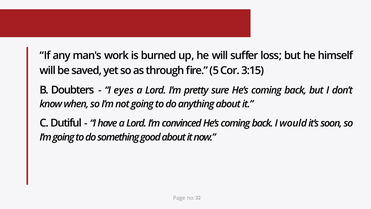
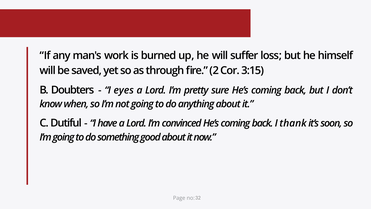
fire 5: 5 -> 2 (214, 71)
would: would -> thank (293, 124)
